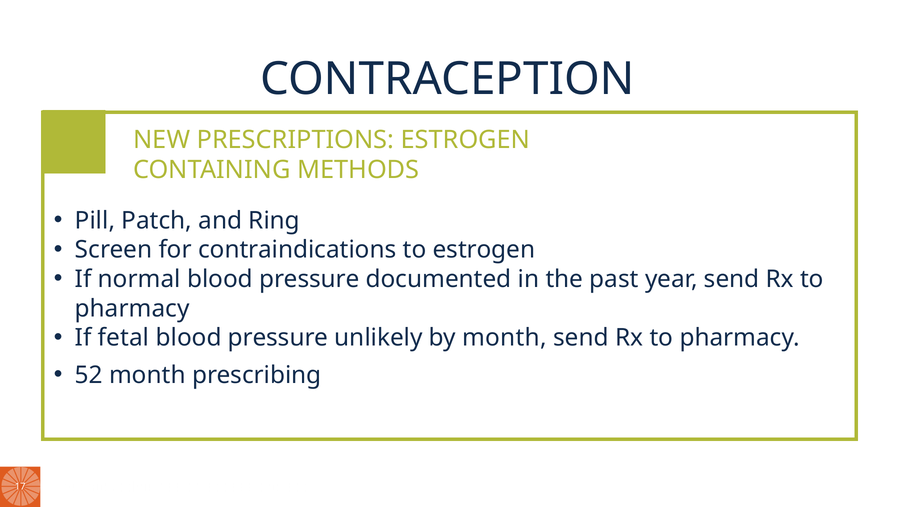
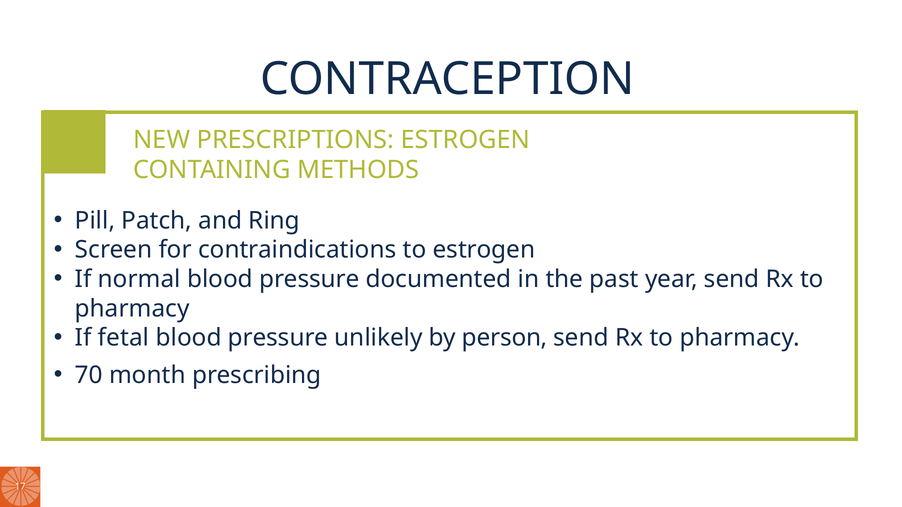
by month: month -> person (505, 338)
52: 52 -> 70 (89, 375)
